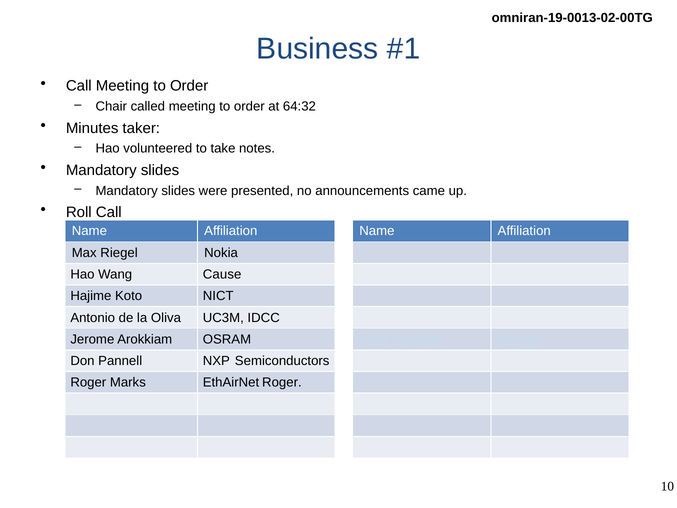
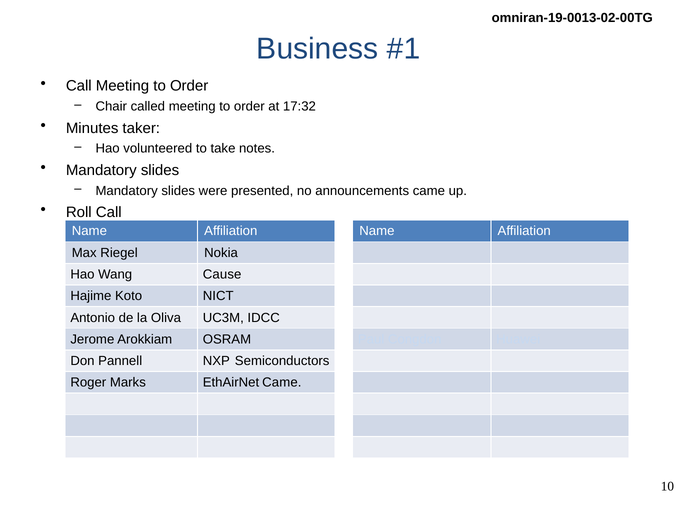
64:32: 64:32 -> 17:32 (299, 106)
EthAirNet Roger: Roger -> Came (282, 382)
